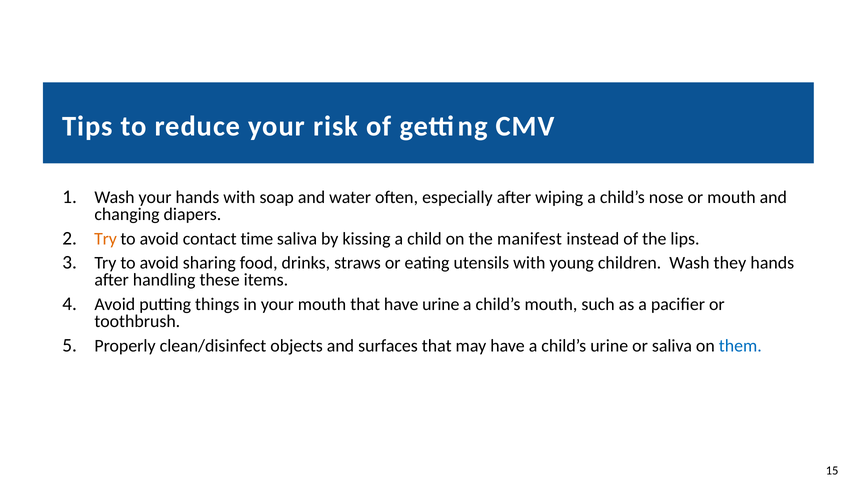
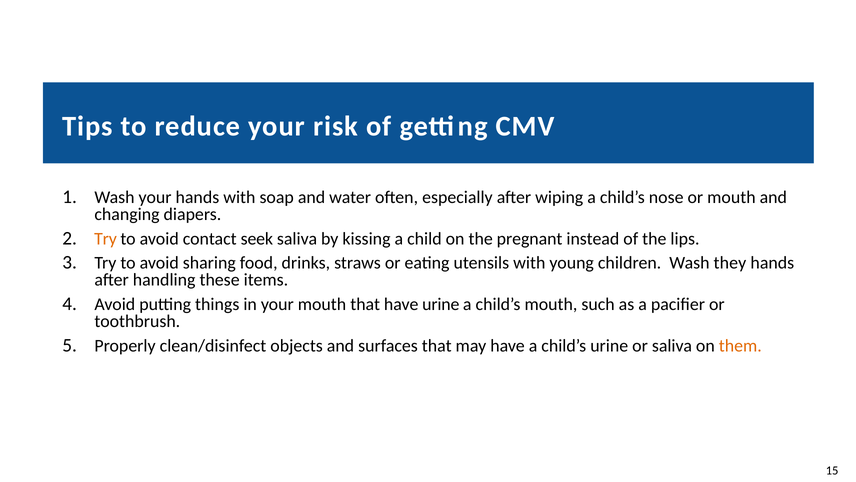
time: time -> seek (257, 238)
manifest: manifest -> pregnant (530, 238)
them colour: blue -> orange (740, 345)
